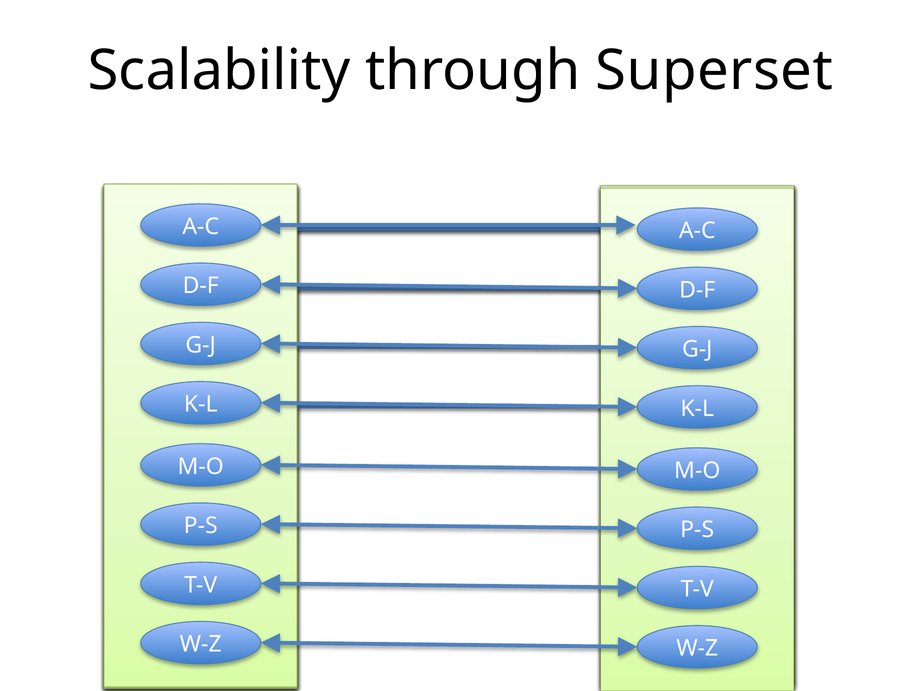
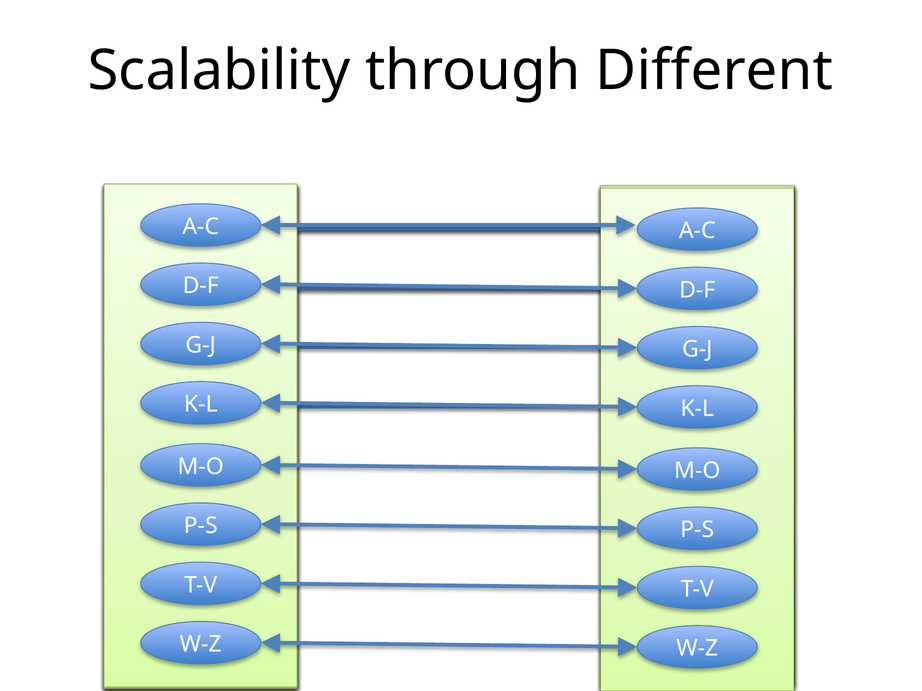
Superset: Superset -> Different (714, 71)
